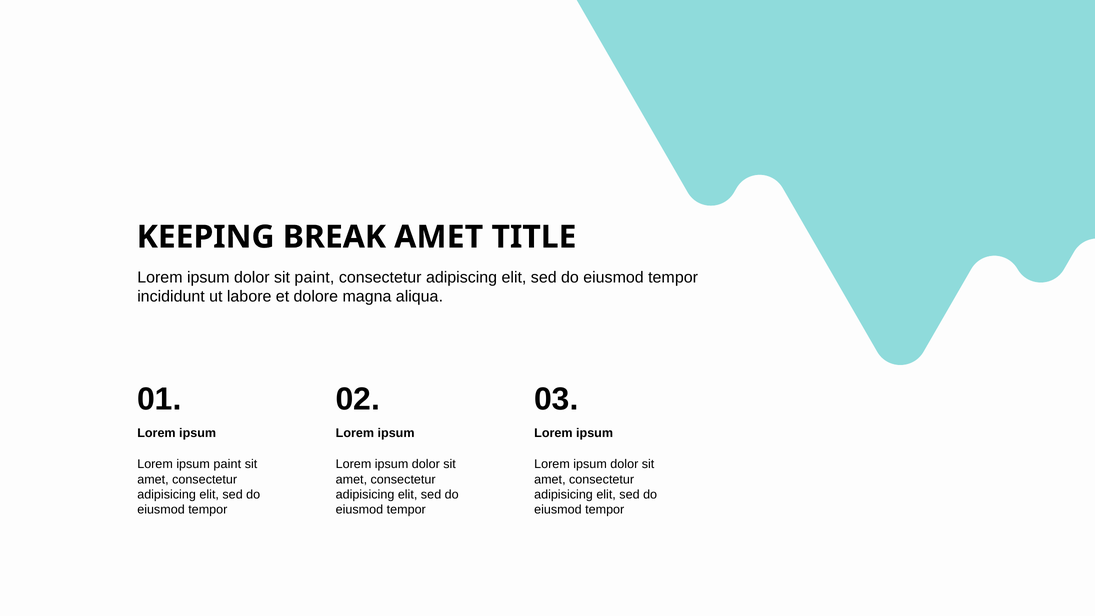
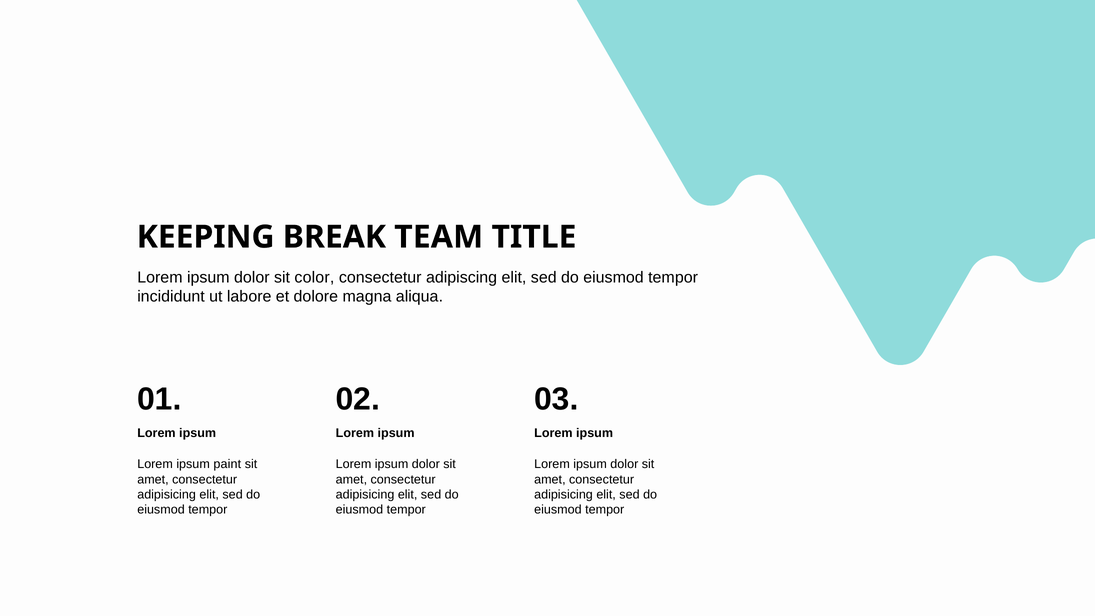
BREAK AMET: AMET -> TEAM (439, 237)
sit paint: paint -> color (314, 277)
